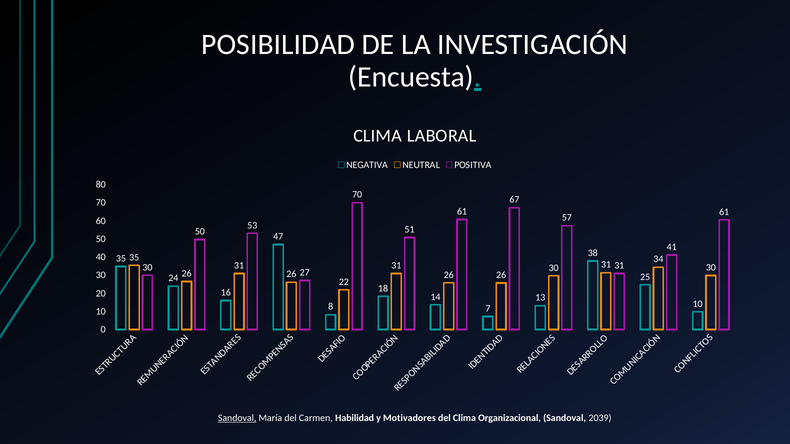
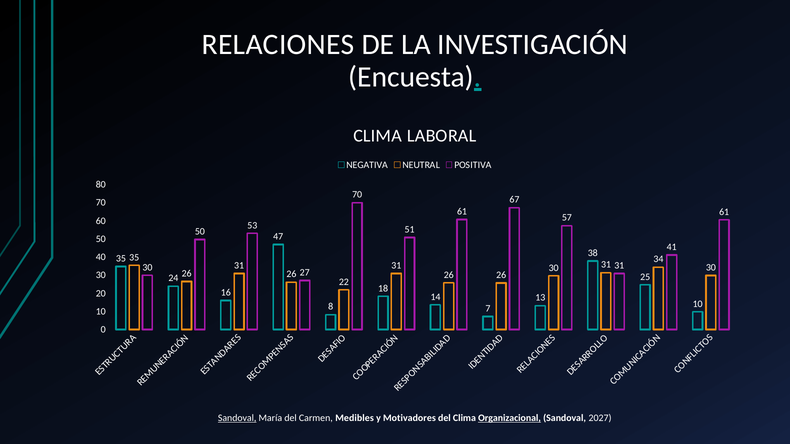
POSIBILIDAD: POSIBILIDAD -> RELACIONES (278, 44)
Habilidad: Habilidad -> Medibles (355, 418)
Organizacional underline: none -> present (510, 418)
2039: 2039 -> 2027 (600, 418)
